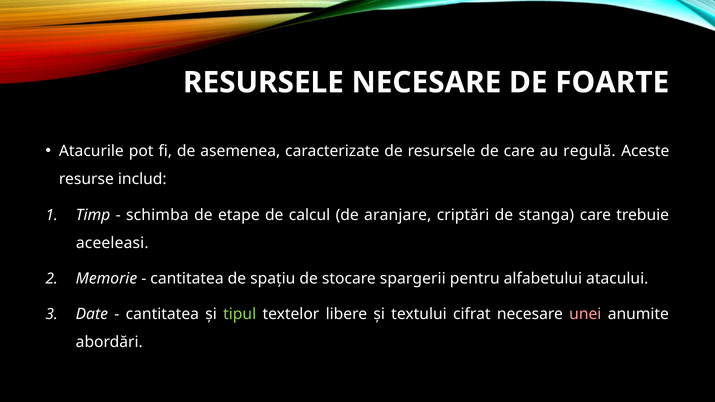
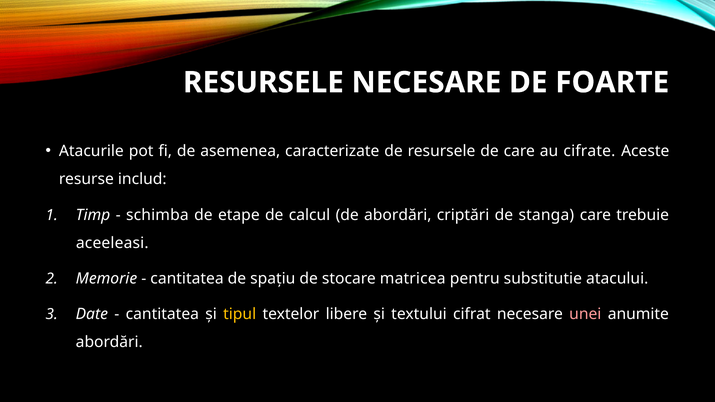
regulă: regulă -> cifrate (589, 151)
de aranjare: aranjare -> abordări (398, 215)
spargerii: spargerii -> matricea (413, 279)
alfabetului: alfabetului -> substitutie (543, 279)
tipul colour: light green -> yellow (240, 314)
